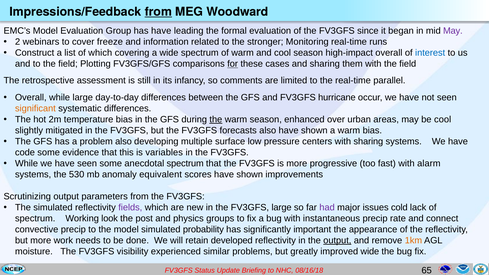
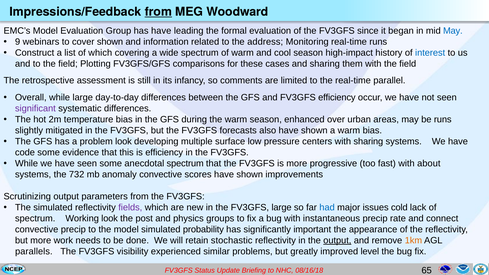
May colour: purple -> blue (453, 31)
2: 2 -> 9 (18, 42)
cover freeze: freeze -> shown (110, 42)
stronger: stronger -> address (265, 42)
high-impact overall: overall -> history (389, 53)
for underline: present -> none (233, 64)
FV3GFS hurricane: hurricane -> efficiency (337, 98)
significant colour: orange -> purple (35, 109)
the underline: present -> none (216, 120)
be cool: cool -> runs (443, 120)
problem also: also -> look (124, 142)
is variables: variables -> efficiency (164, 153)
alarm: alarm -> about (429, 164)
530: 530 -> 732 (77, 175)
anomaly equivalent: equivalent -> convective (161, 175)
had colour: purple -> blue (327, 208)
developed: developed -> stochastic (232, 241)
moisture: moisture -> parallels (34, 252)
improved wide: wide -> level (370, 252)
